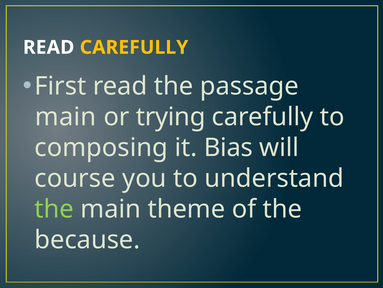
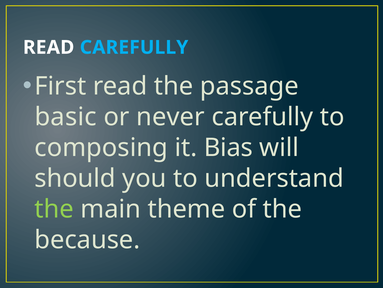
CAREFULLY colour: yellow -> light blue (134, 47)
main: main -> basic (66, 117)
trying: trying -> never (170, 117)
course: course -> should (75, 178)
